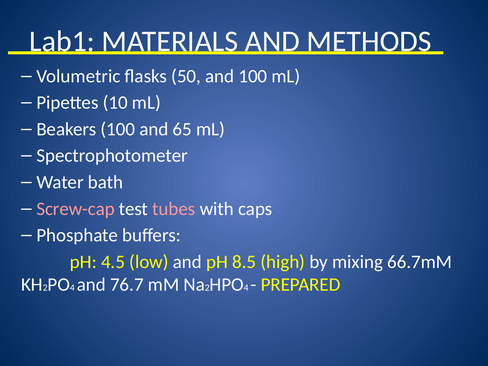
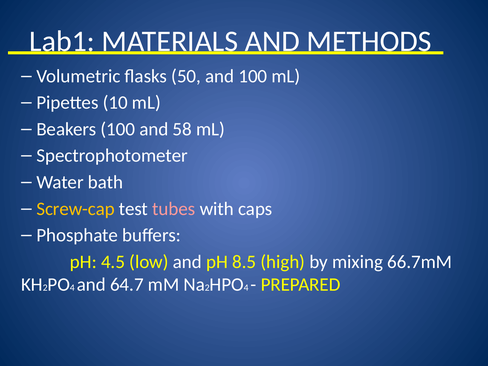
65: 65 -> 58 (182, 129)
Screw-cap colour: pink -> yellow (76, 209)
76.7: 76.7 -> 64.7 (127, 285)
